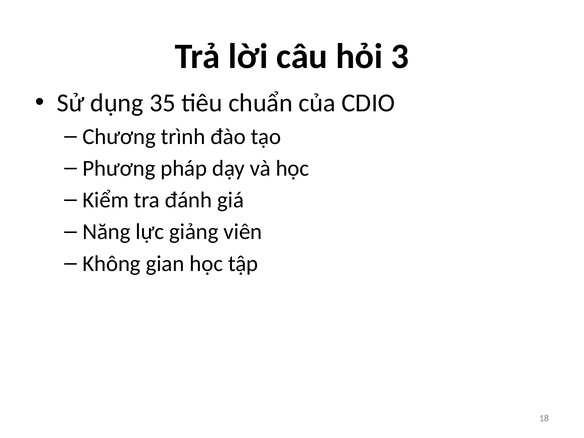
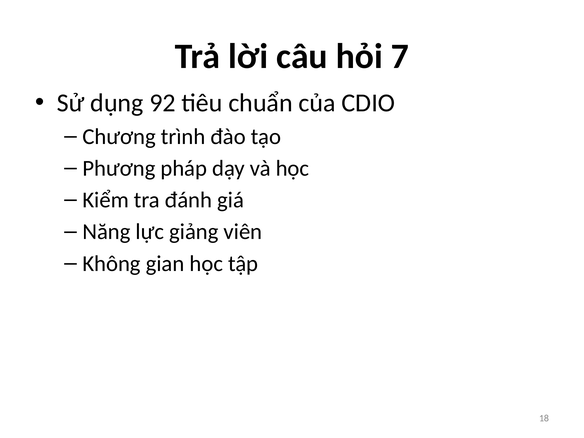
3: 3 -> 7 (400, 57)
35: 35 -> 92 (162, 103)
